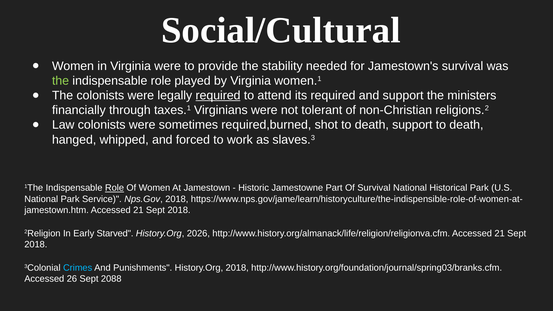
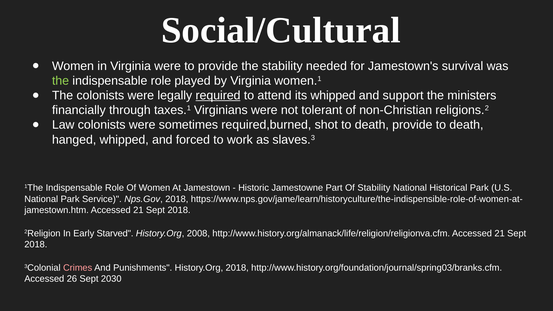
its required: required -> whipped (333, 95)
death support: support -> provide (412, 125)
Role underline: present -> none (115, 188)
Of Survival: Survival -> Stability (374, 188)
2026: 2026 -> 2008 (198, 233)
Crimes colour: light blue -> pink (78, 268)
2088: 2088 -> 2030 (111, 279)
